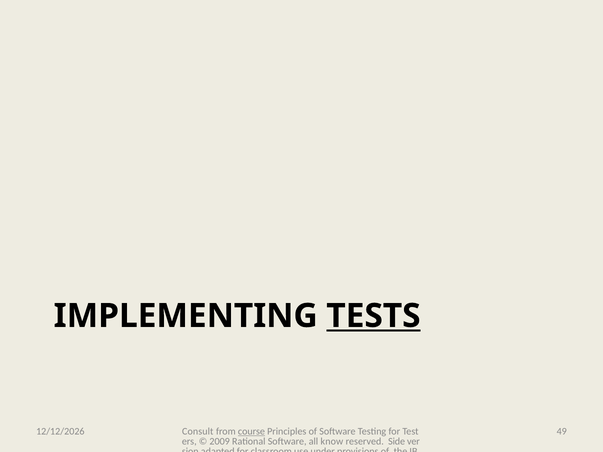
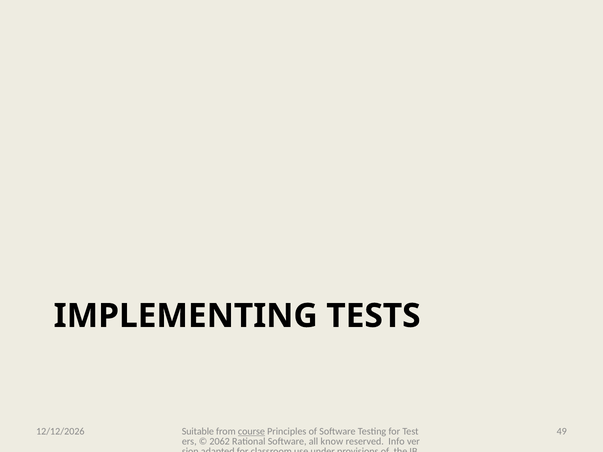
TESTS underline: present -> none (373, 316)
Consult: Consult -> Suitable (198, 432)
2009: 2009 -> 2062 (220, 442)
Side: Side -> Info (397, 442)
